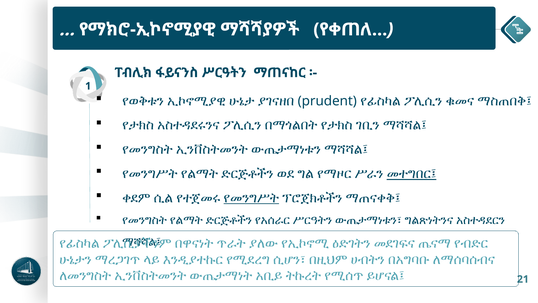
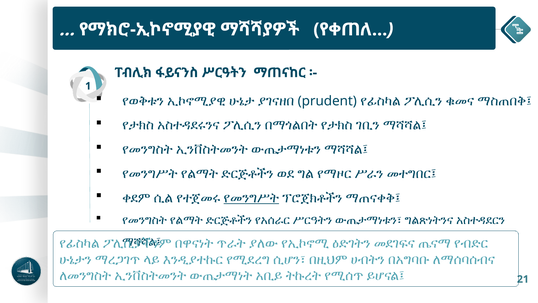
መተግበር፤ underline: present -> none (412, 173)
